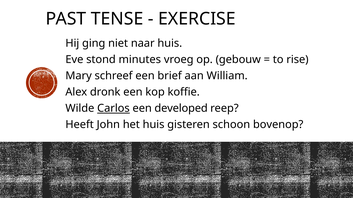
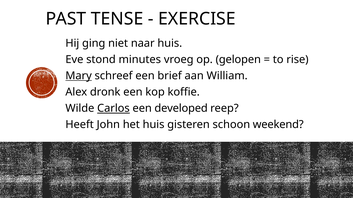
gebouw: gebouw -> gelopen (238, 60)
Mary underline: none -> present (79, 76)
bovenop: bovenop -> weekend (278, 125)
